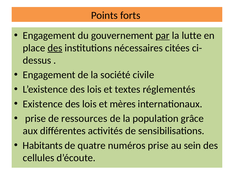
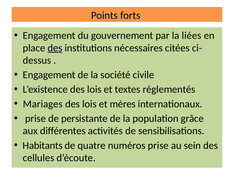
par underline: present -> none (163, 36)
lutte: lutte -> liées (192, 36)
Existence: Existence -> Mariages (43, 104)
ressources: ressources -> persistante (84, 119)
